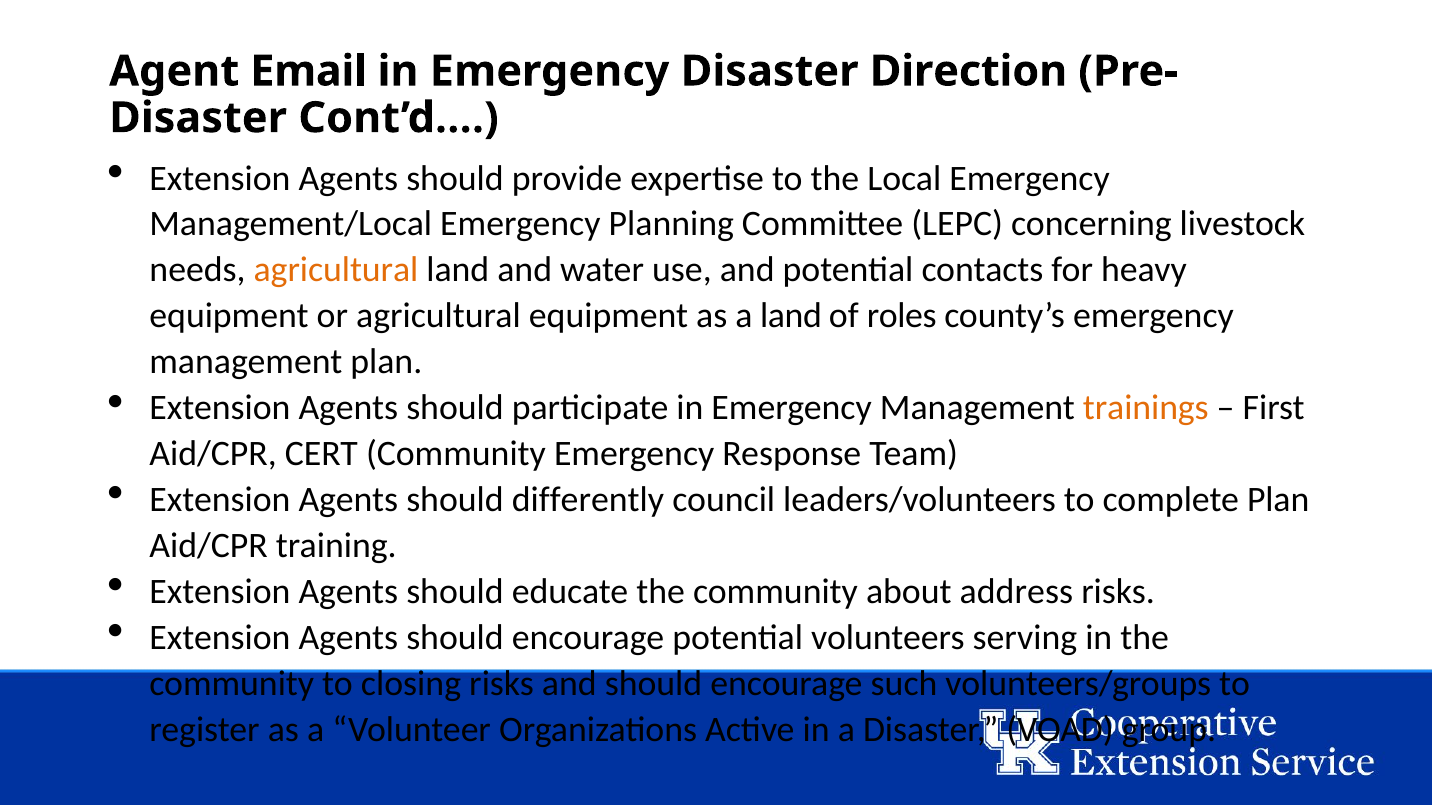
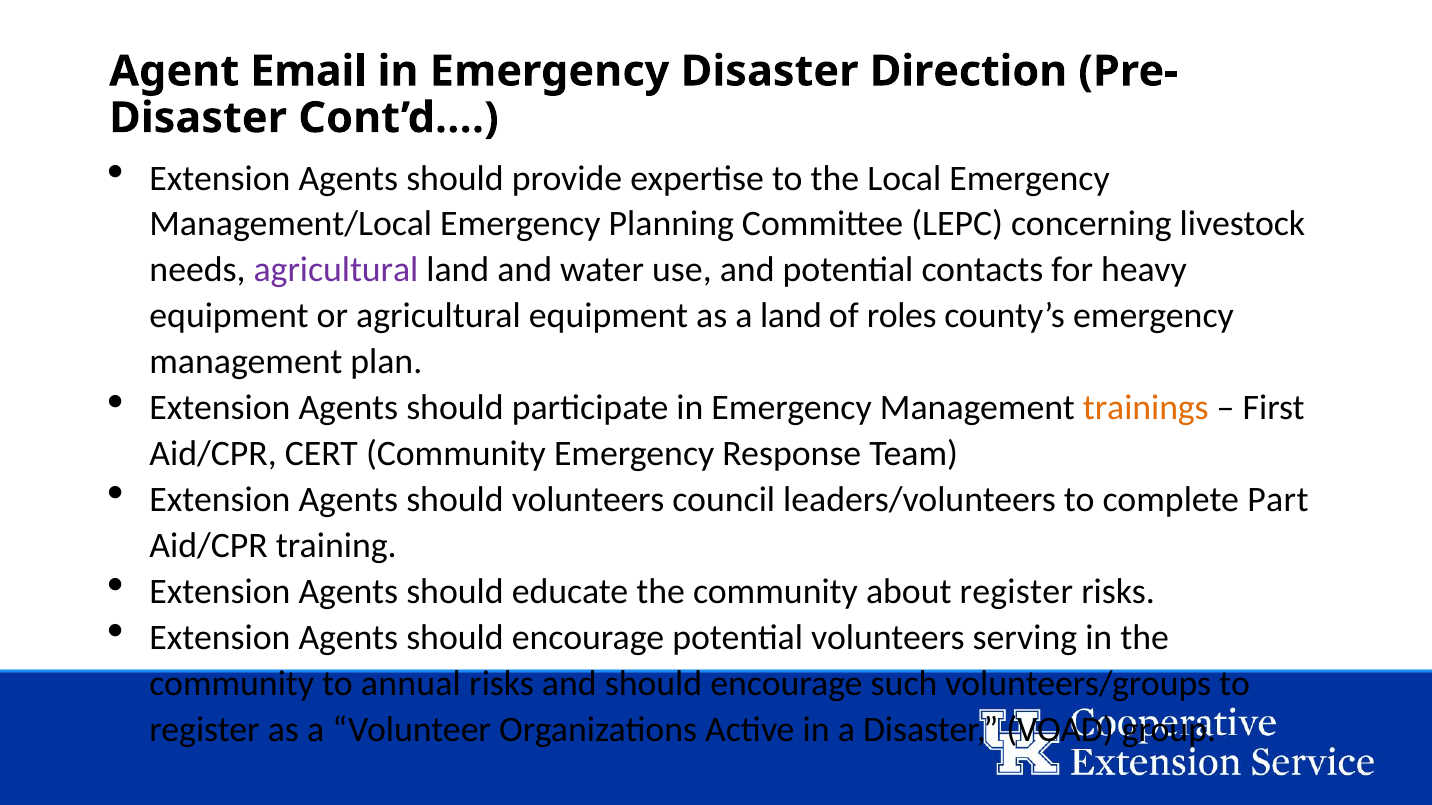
agricultural colour: orange -> purple (336, 270)
should differently: differently -> volunteers (588, 500)
complete Plan: Plan -> Part (1278, 500)
about address: address -> register (1016, 592)
closing: closing -> annual (411, 684)
